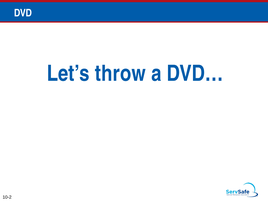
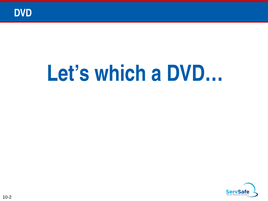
throw: throw -> which (120, 74)
